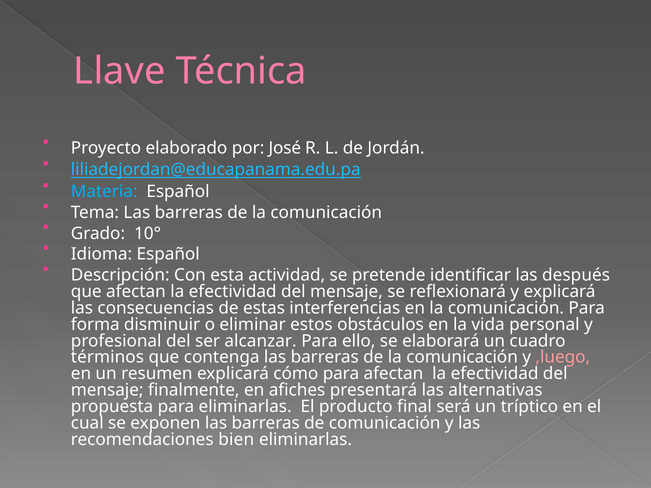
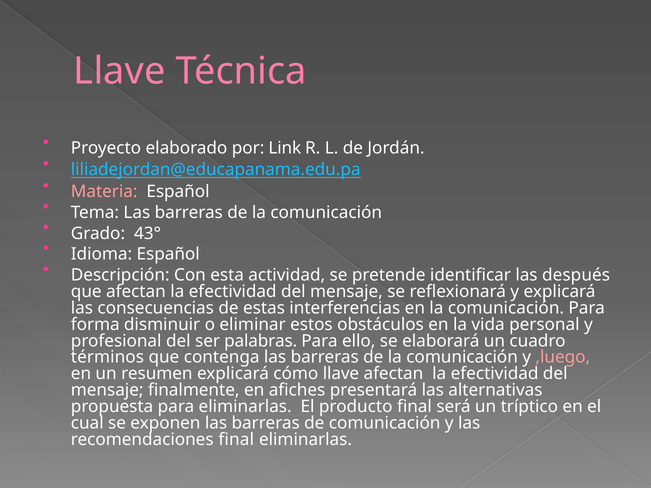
José: José -> Link (285, 148)
Materia colour: light blue -> pink (104, 192)
10°: 10° -> 43° (148, 233)
alcanzar: alcanzar -> palabras (261, 341)
cómo para: para -> llave (341, 374)
recomendaciones bien: bien -> final (236, 440)
